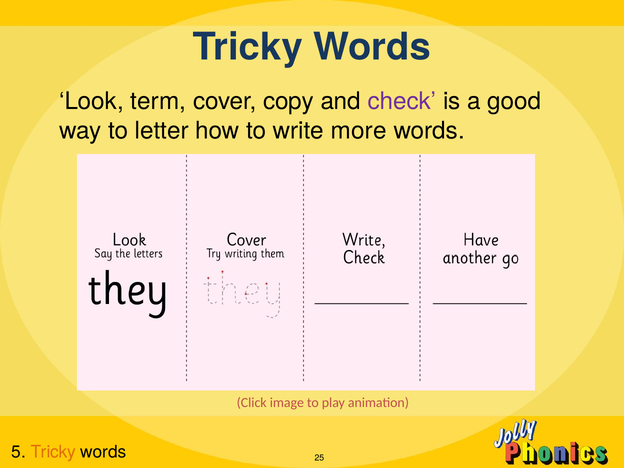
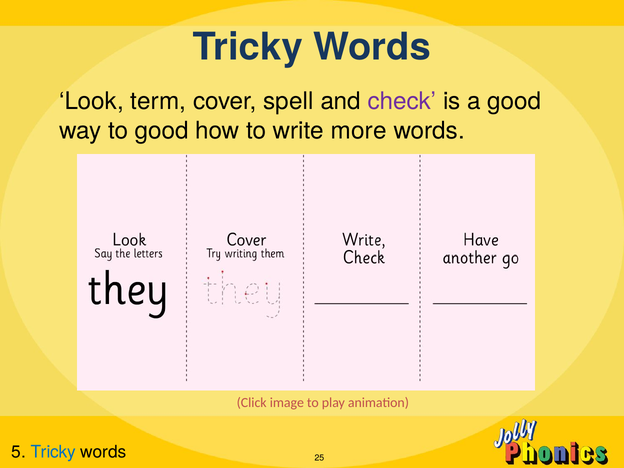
copy: copy -> spell (288, 101)
to letter: letter -> good (162, 131)
Tricky colour: orange -> blue (53, 452)
